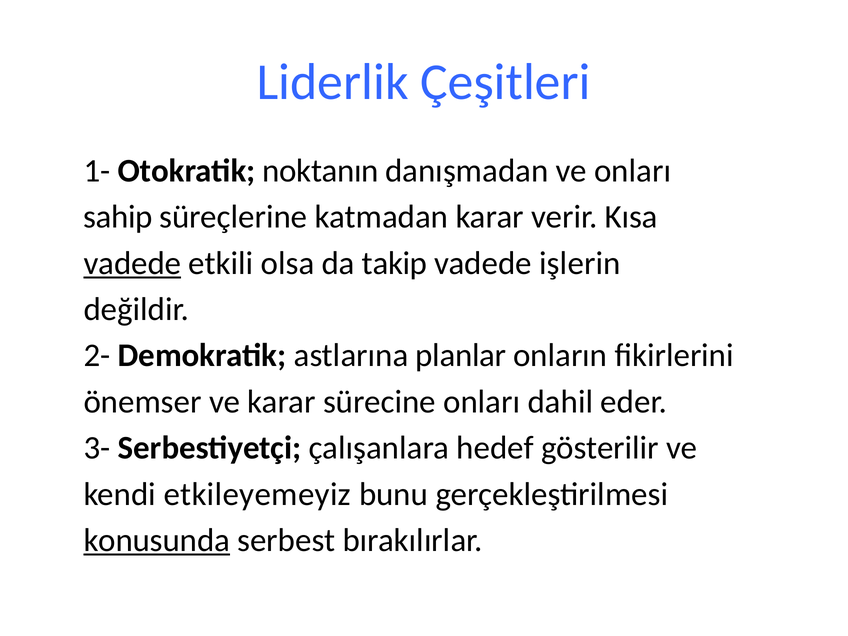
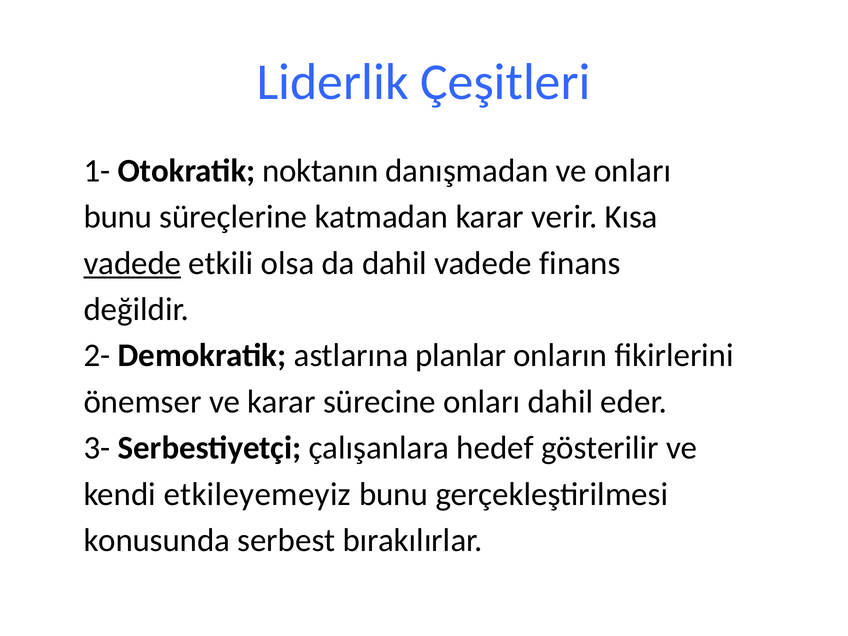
sahip: sahip -> bunu (118, 217)
da takip: takip -> dahil (395, 263)
işlerin: işlerin -> finans (580, 263)
konusunda underline: present -> none (157, 540)
